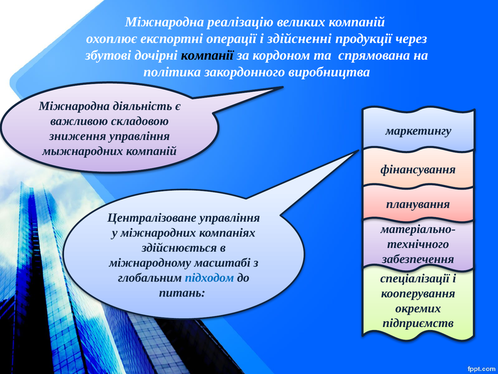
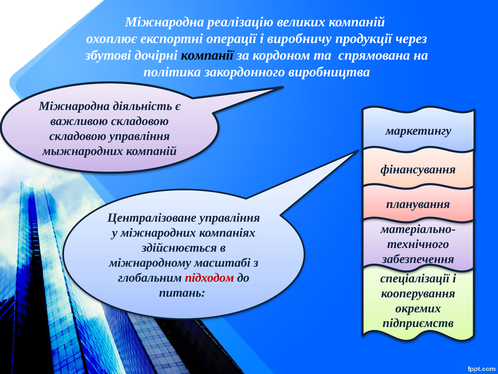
здійсненні: здійсненні -> виробничу (299, 39)
зниження: зниження -> складовою (78, 136)
підходом colour: blue -> red (210, 277)
